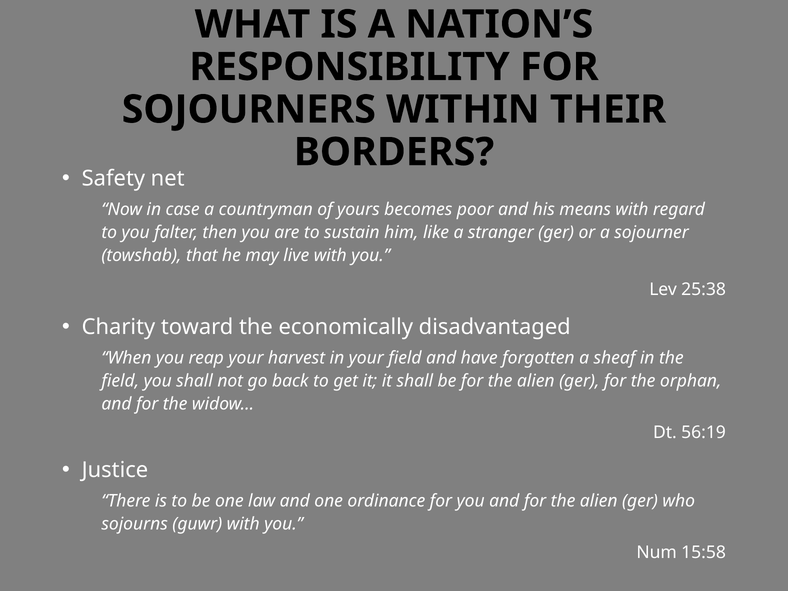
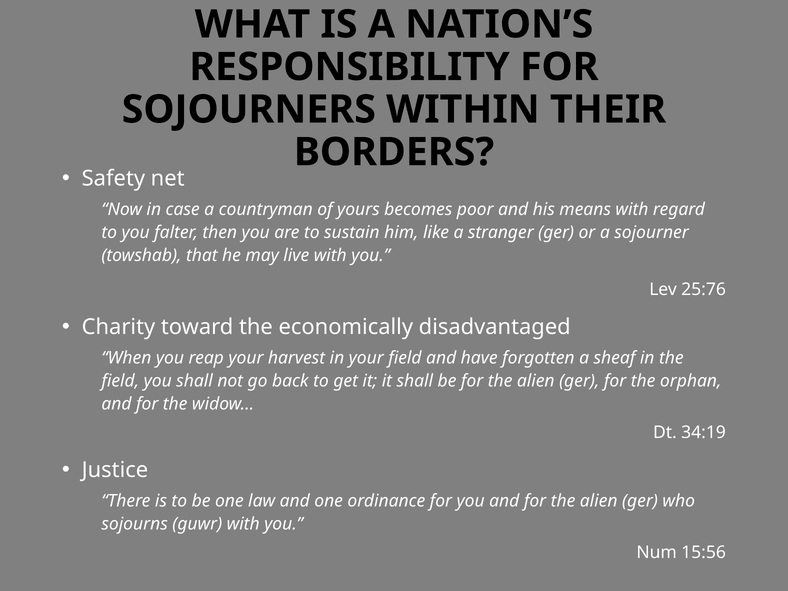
25:38: 25:38 -> 25:76 (704, 290)
56:19: 56:19 -> 34:19 (704, 433)
15:58: 15:58 -> 15:56 (704, 553)
